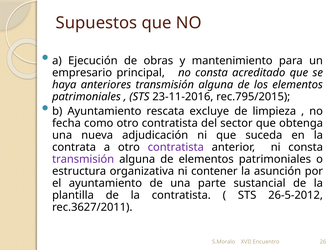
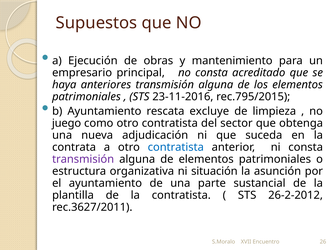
fecha: fecha -> juego (67, 123)
contratista colour: purple -> blue (176, 147)
contener: contener -> situación (214, 171)
26-5-2012: 26-5-2012 -> 26-2-2012 (296, 195)
